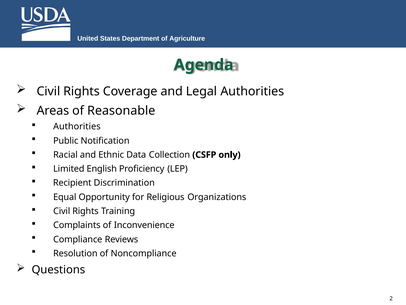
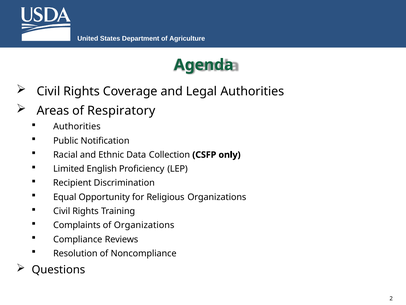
Reasonable: Reasonable -> Respiratory (121, 111)
of Inconvenience: Inconvenience -> Organizations (144, 225)
